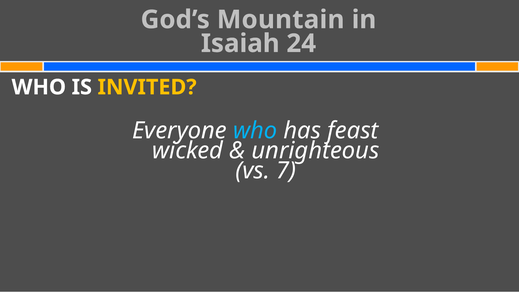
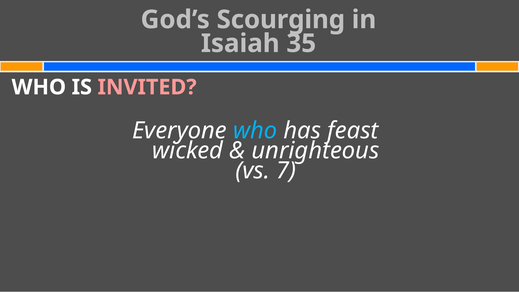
Mountain: Mountain -> Scourging (281, 20)
24: 24 -> 35 (301, 43)
INVITED colour: yellow -> pink (147, 87)
